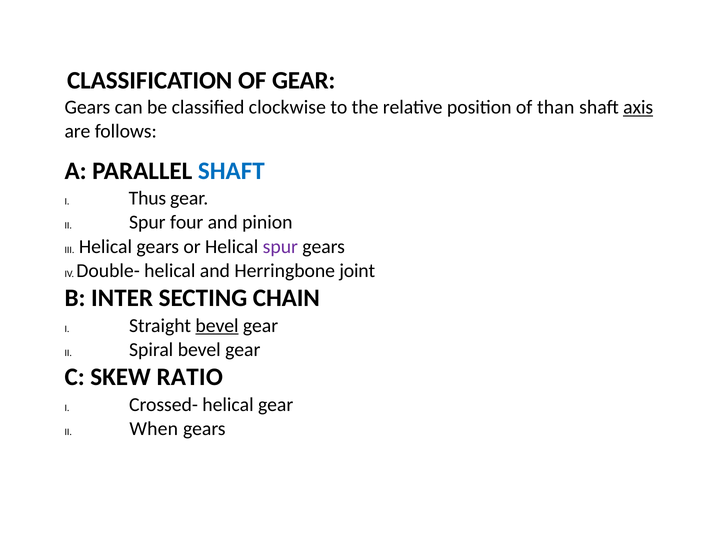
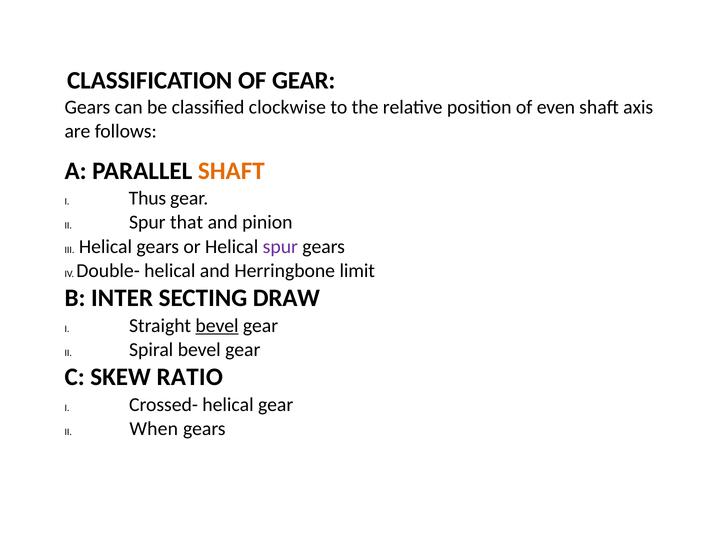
than: than -> even (556, 107)
axis underline: present -> none (638, 107)
SHAFT colour: blue -> orange (231, 171)
four: four -> that (187, 222)
joint: joint -> limit (357, 271)
CHAIN: CHAIN -> DRAW (286, 298)
